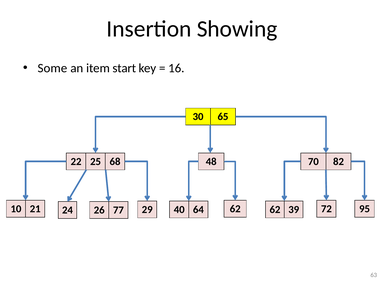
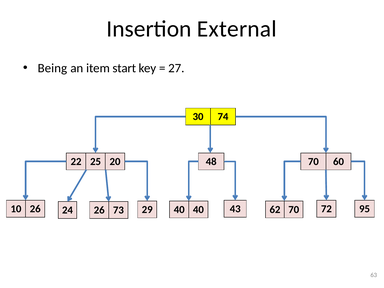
Showing: Showing -> External (237, 29)
Some: Some -> Being (52, 68)
16: 16 -> 27 (176, 68)
65: 65 -> 74 (223, 117)
68: 68 -> 20 (115, 162)
82: 82 -> 60 (339, 162)
10 21: 21 -> 26 (35, 209)
24 62: 62 -> 43 (235, 209)
62 39: 39 -> 70 (294, 210)
40 64: 64 -> 40 (198, 210)
77: 77 -> 73 (118, 210)
